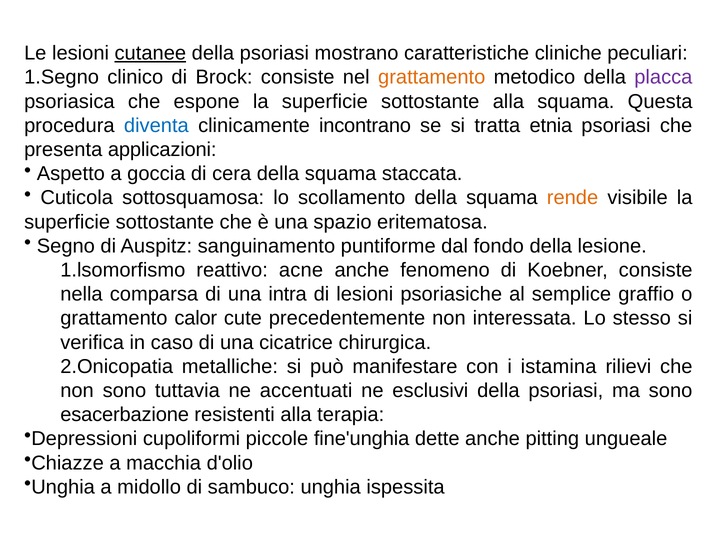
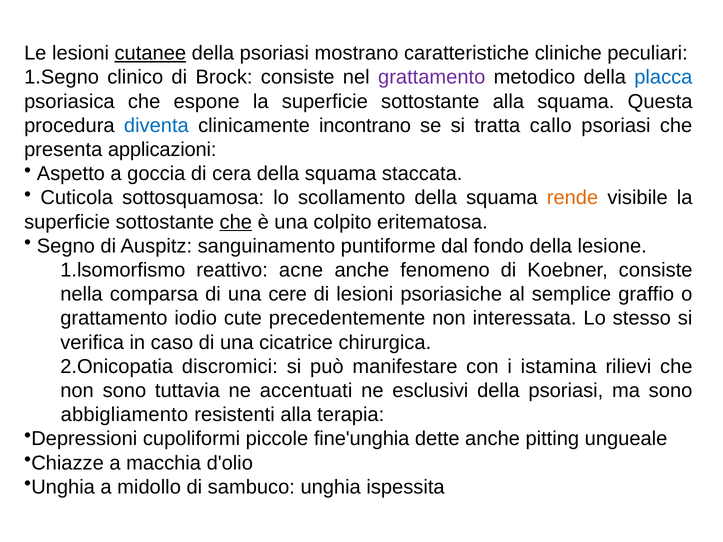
grattamento colour: orange -> purple (432, 77)
placca colour: purple -> blue (663, 77)
etnia: etnia -> callo (551, 126)
che underline: none -> present (236, 222)
spazio: spazio -> colpito (343, 222)
intra: intra -> cere (288, 294)
calor: calor -> iodio (196, 318)
metalliche: metalliche -> discromici (230, 367)
esacerbazione: esacerbazione -> abbigliamento (124, 415)
